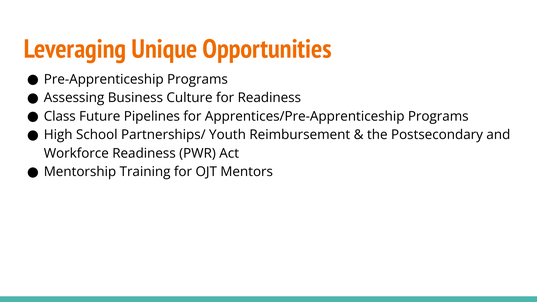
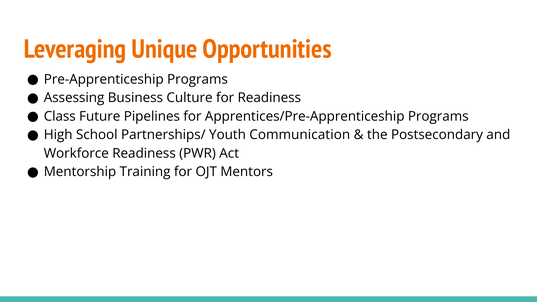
Reimbursement: Reimbursement -> Communication (300, 135)
